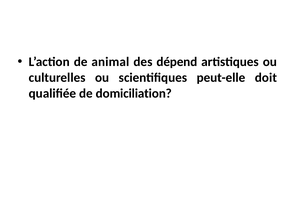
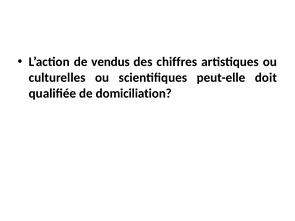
animal: animal -> vendus (111, 62)
dépend: dépend -> chiffres (177, 62)
